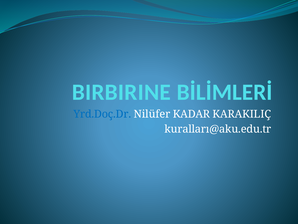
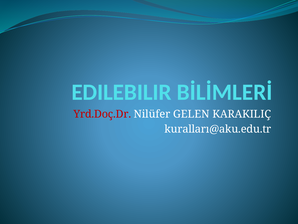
BIRBIRINE: BIRBIRINE -> EDILEBILIR (122, 92)
Yrd.Doç.Dr colour: blue -> red (102, 114)
KADAR: KADAR -> GELEN (191, 114)
